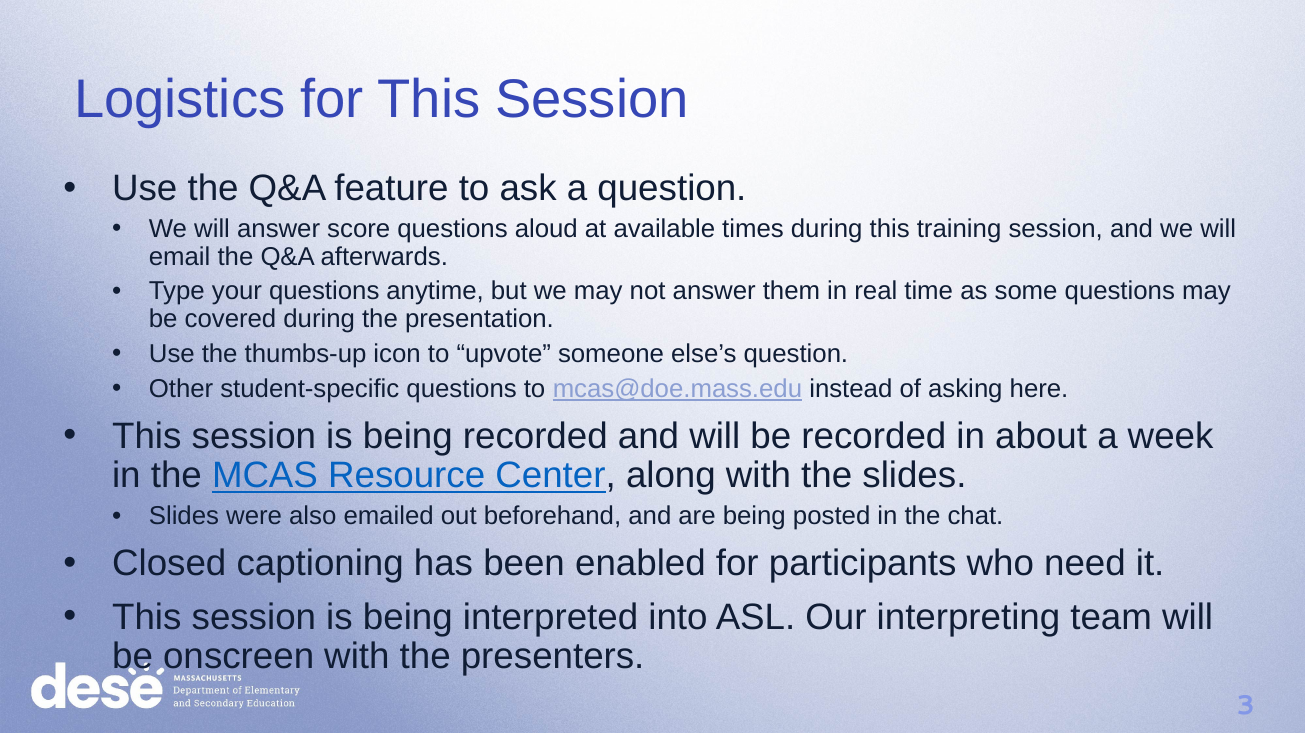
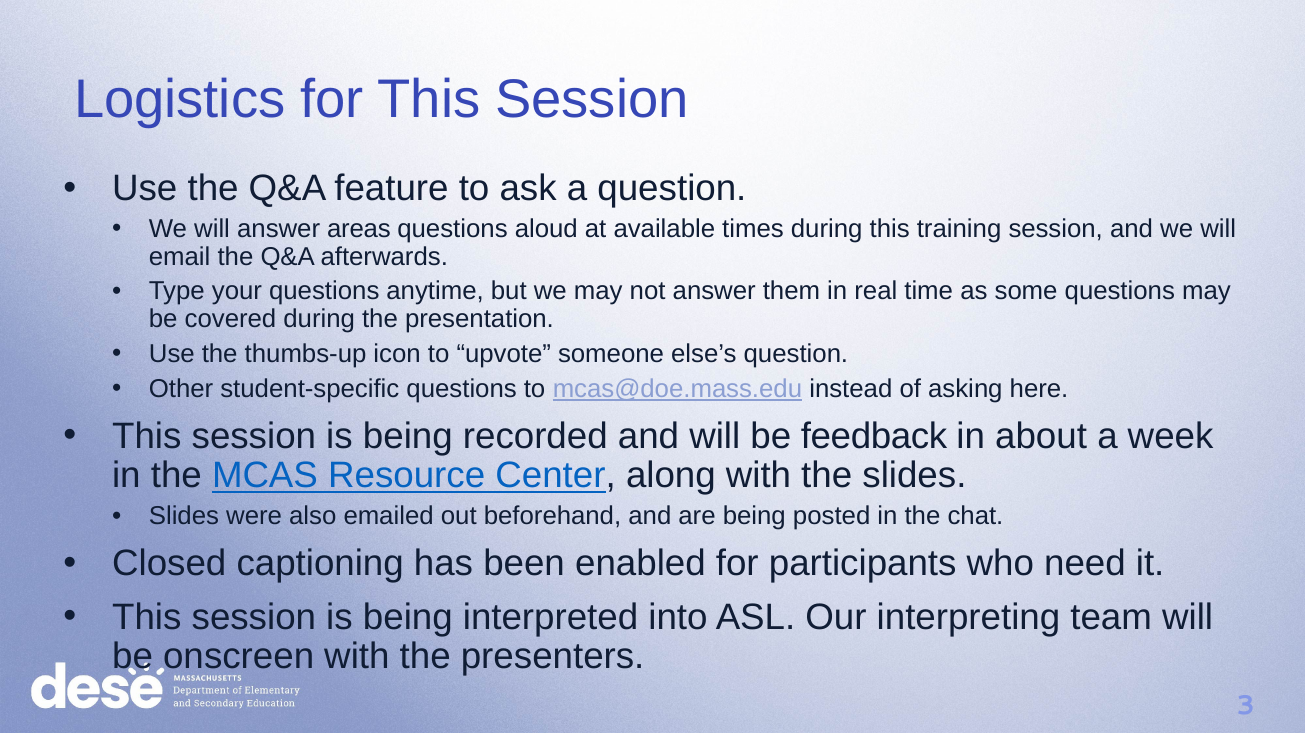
score: score -> areas (359, 229)
be recorded: recorded -> feedback (874, 436)
